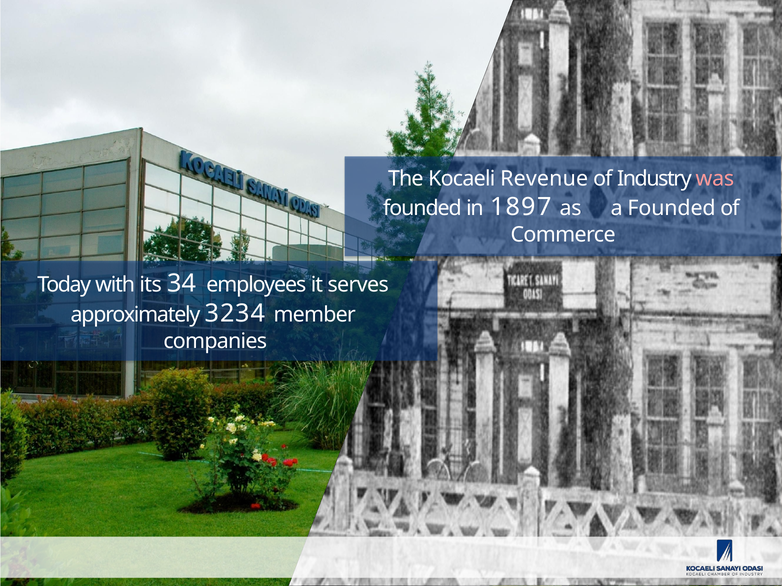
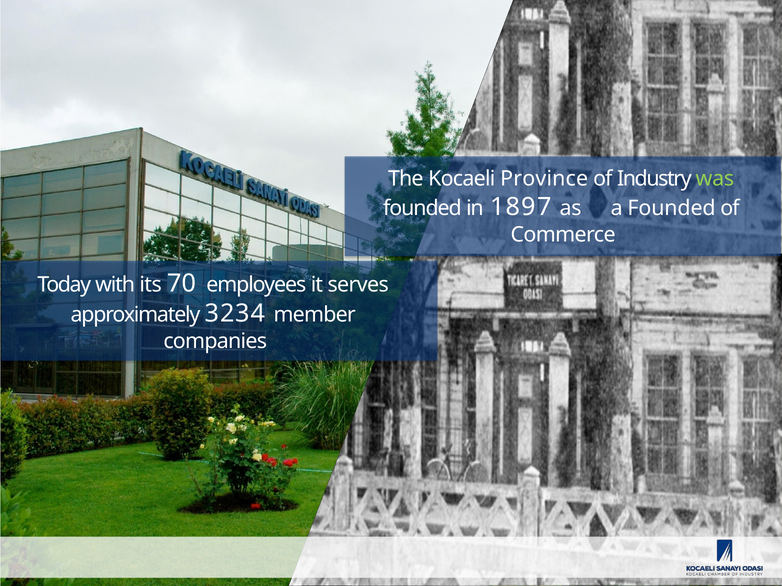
Revenue: Revenue -> Province (544, 179)
was colour: pink -> light green (715, 179)
34: 34 -> 70 (182, 284)
